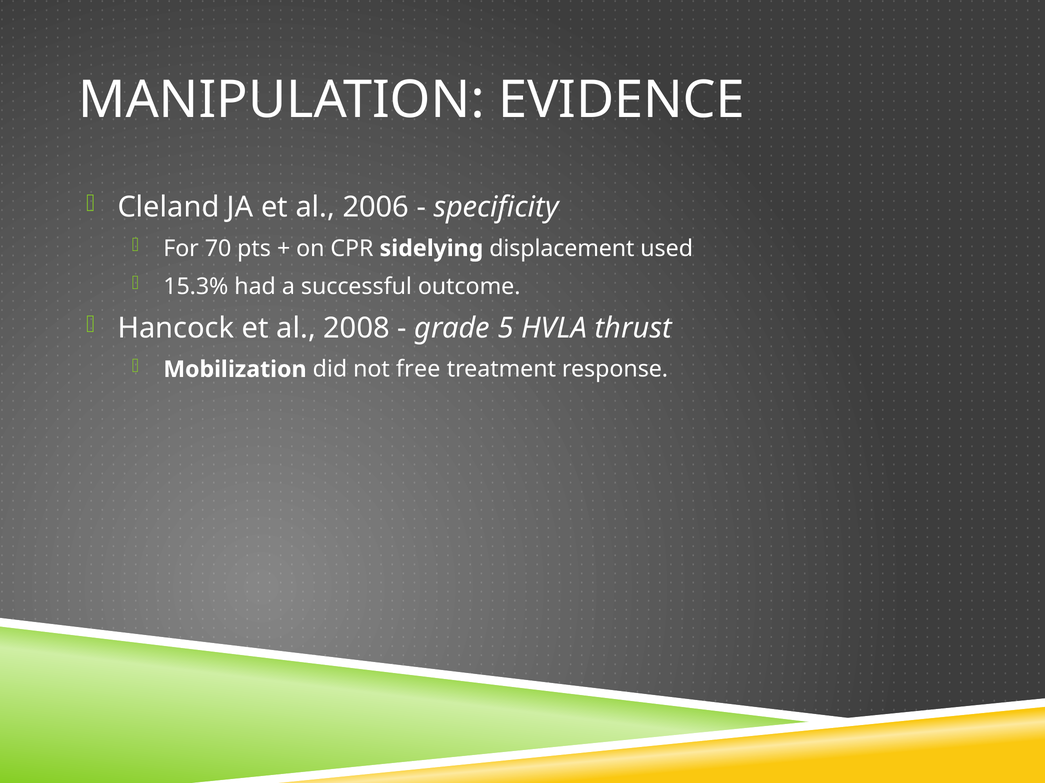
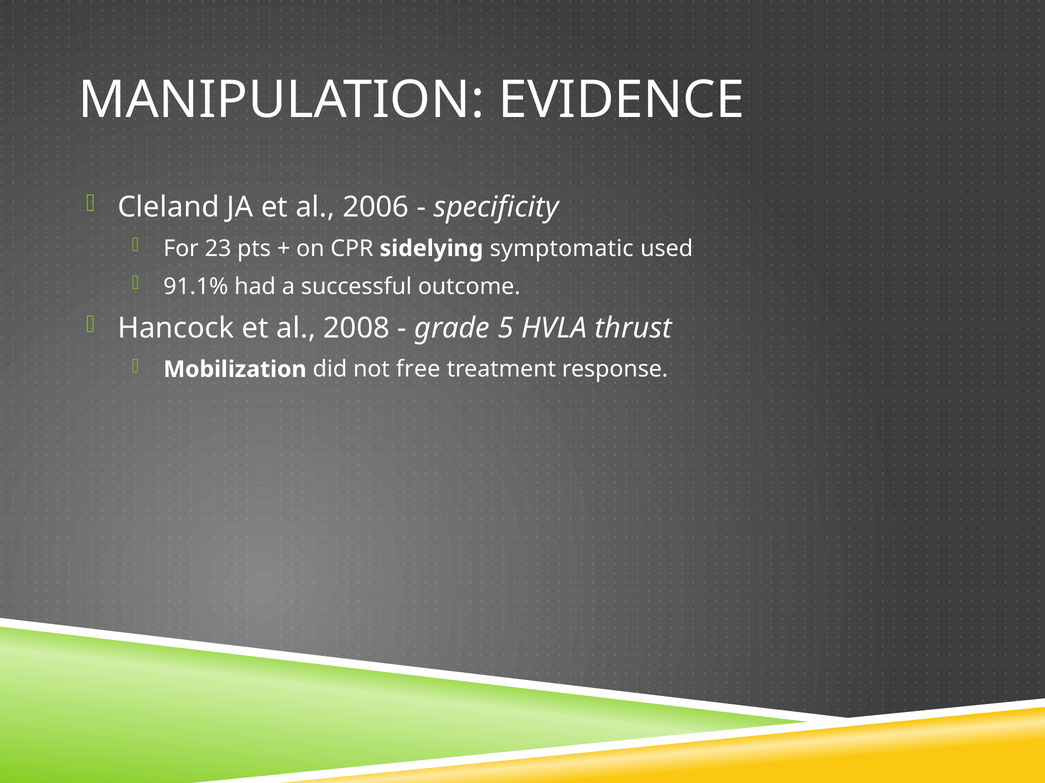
70: 70 -> 23 (218, 249)
displacement: displacement -> symptomatic (562, 249)
15.3%: 15.3% -> 91.1% (196, 287)
